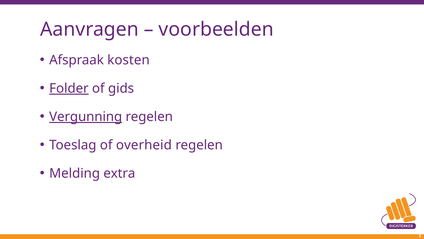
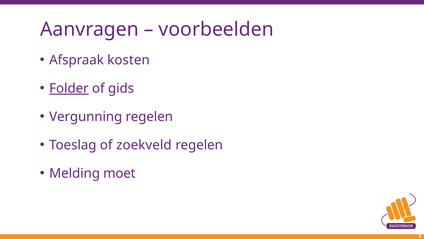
Vergunning underline: present -> none (86, 117)
overheid: overheid -> zoekveld (144, 145)
extra: extra -> moet (119, 173)
